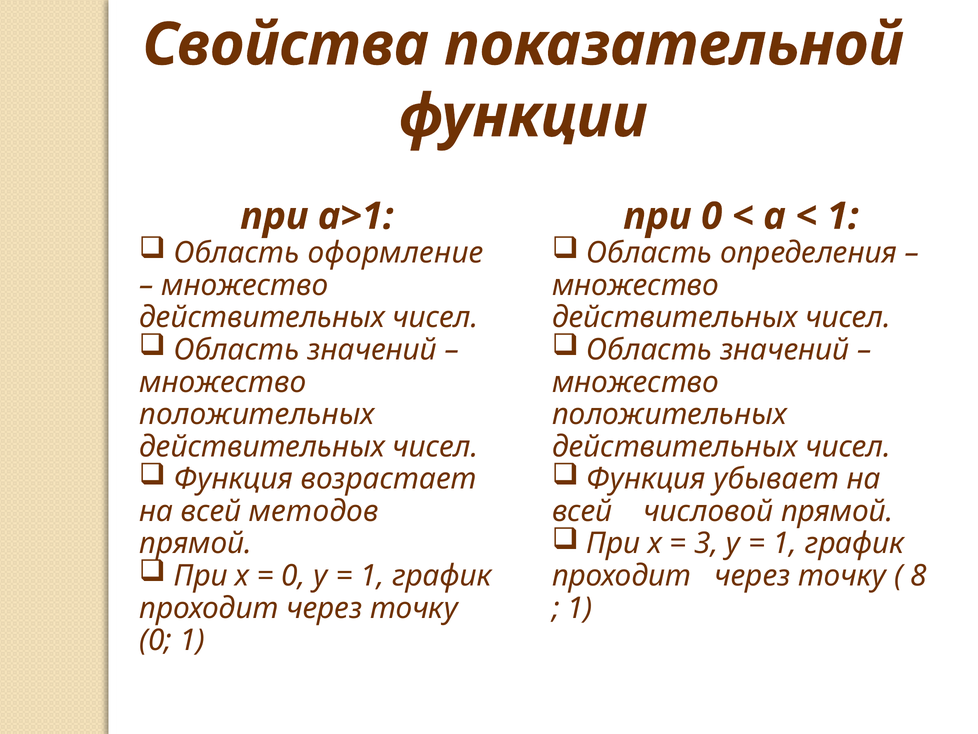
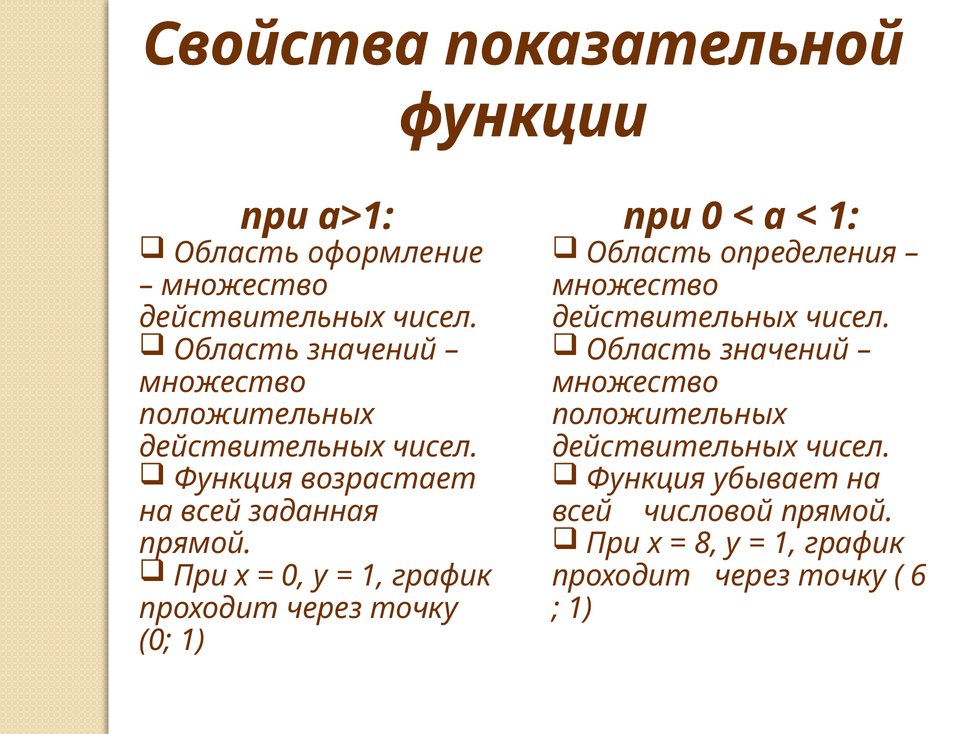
методов: методов -> заданная (314, 511)
3: 3 -> 8 (706, 543)
8: 8 -> 6 (919, 576)
